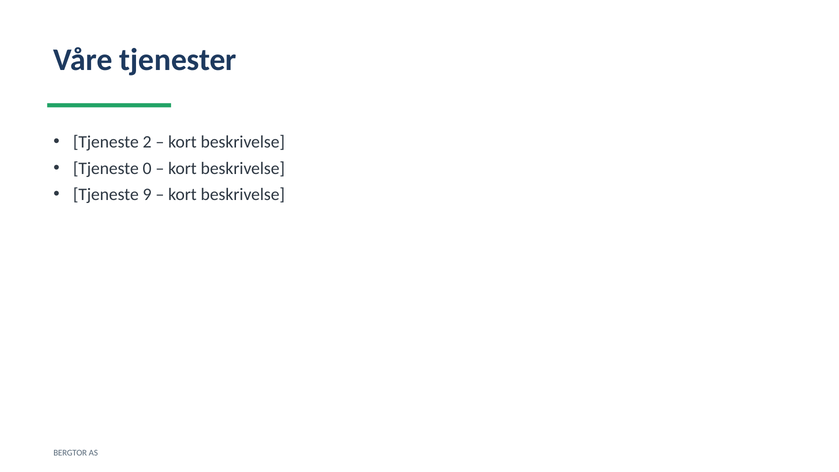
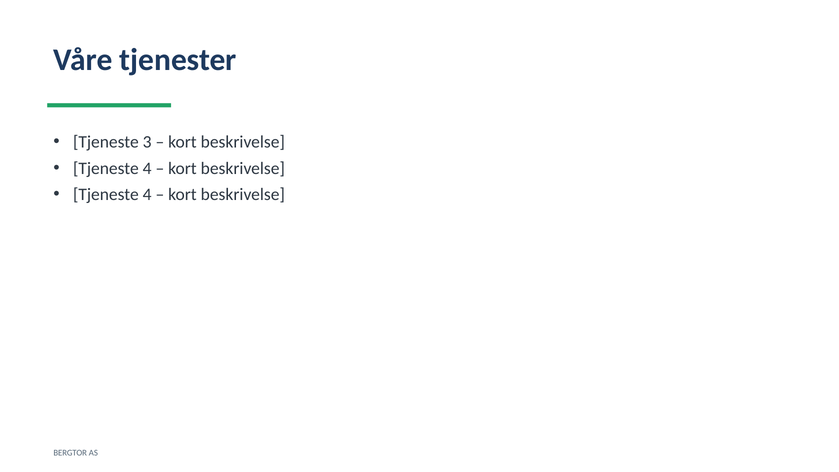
2: 2 -> 3 (147, 142)
0: 0 -> 4 (147, 168)
9: 9 -> 4 (147, 195)
